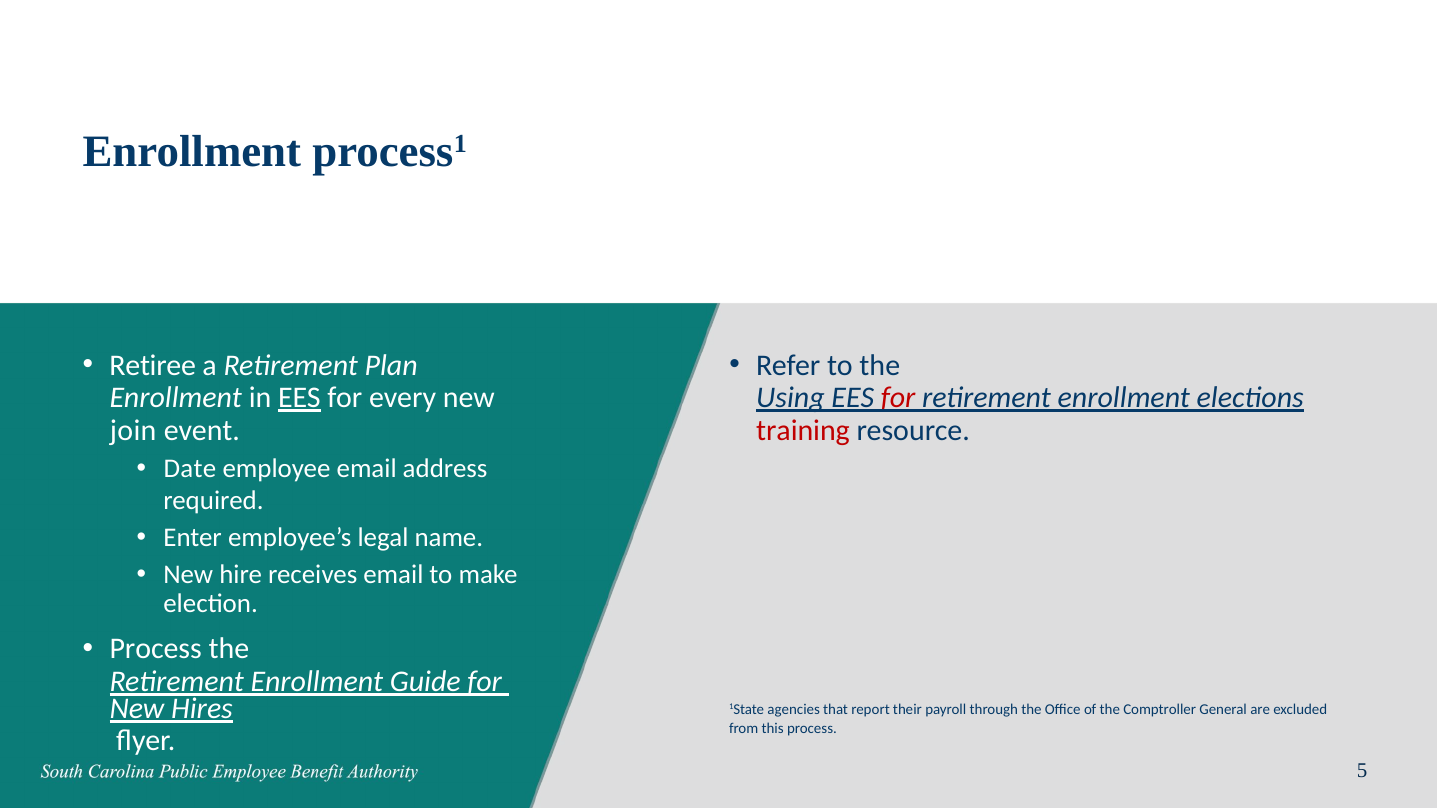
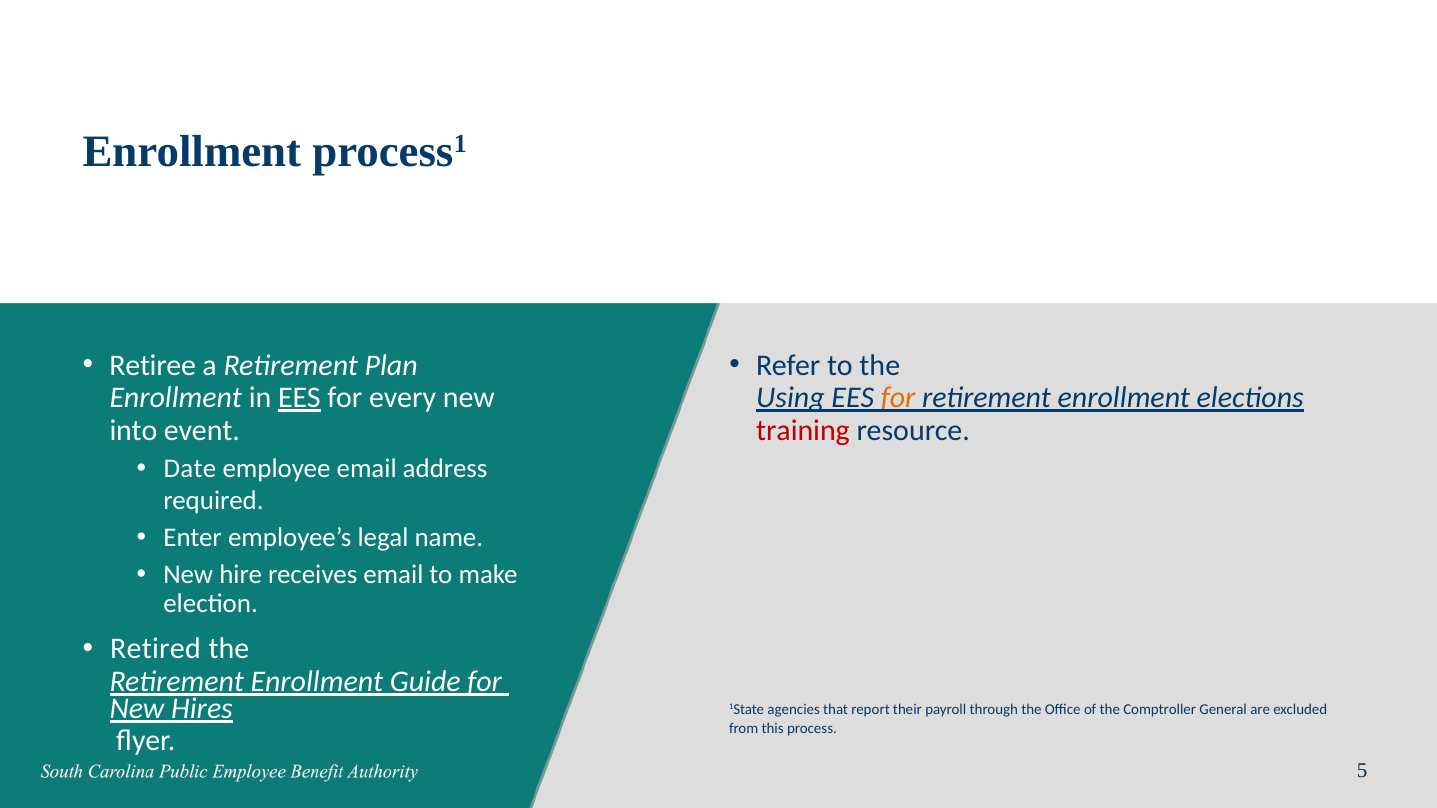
for colour: red -> orange (898, 398)
join: join -> into (133, 431)
Process: Process -> Retired (155, 649)
